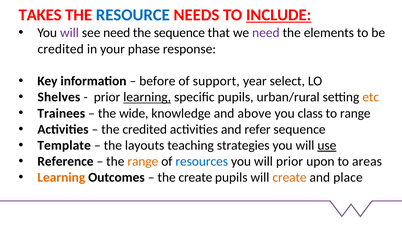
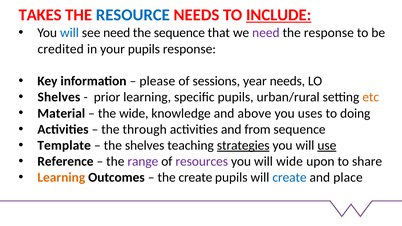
will colour: purple -> blue (69, 33)
the elements: elements -> response (329, 33)
your phase: phase -> pupils (144, 49)
before: before -> please (157, 81)
support: support -> sessions (216, 81)
year select: select -> needs (287, 81)
learning underline: present -> none (147, 97)
Trainees: Trainees -> Material (61, 113)
class: class -> uses (310, 113)
to range: range -> doing (355, 113)
the credited: credited -> through (145, 129)
refer: refer -> from (258, 129)
the layouts: layouts -> shelves (145, 146)
strategies underline: none -> present (243, 146)
range colour: orange -> purple (143, 162)
resources colour: blue -> purple (202, 162)
will prior: prior -> wide (290, 162)
areas: areas -> share (367, 162)
create colour: orange -> blue (290, 178)
